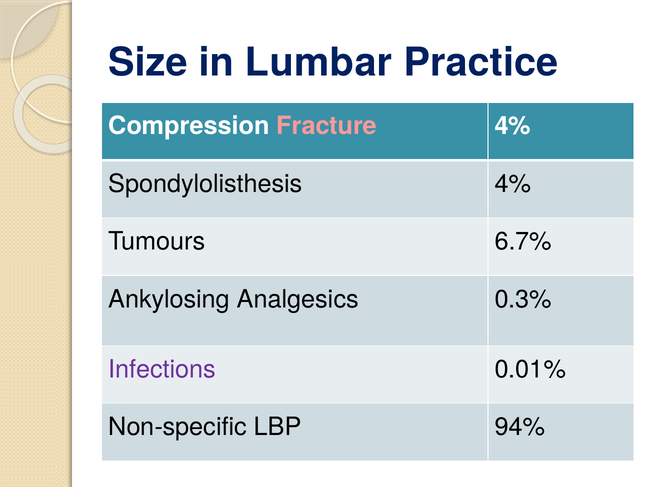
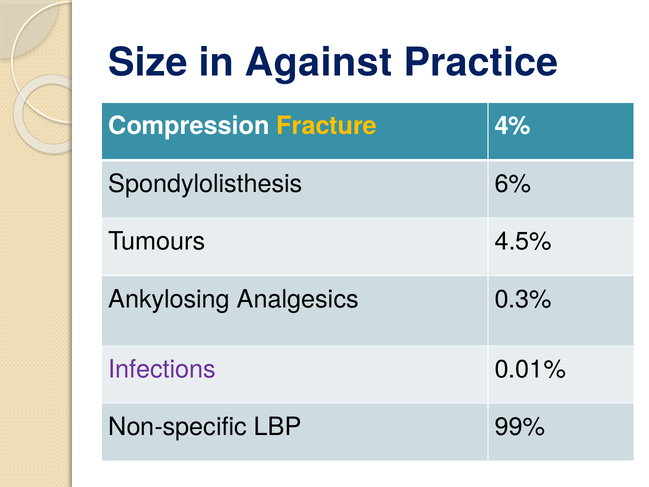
Lumbar: Lumbar -> Against (319, 63)
Fracture colour: pink -> yellow (327, 126)
Spondylolisthesis 4%: 4% -> 6% (513, 184)
6.7%: 6.7% -> 4.5% (523, 242)
94%: 94% -> 99% (520, 427)
